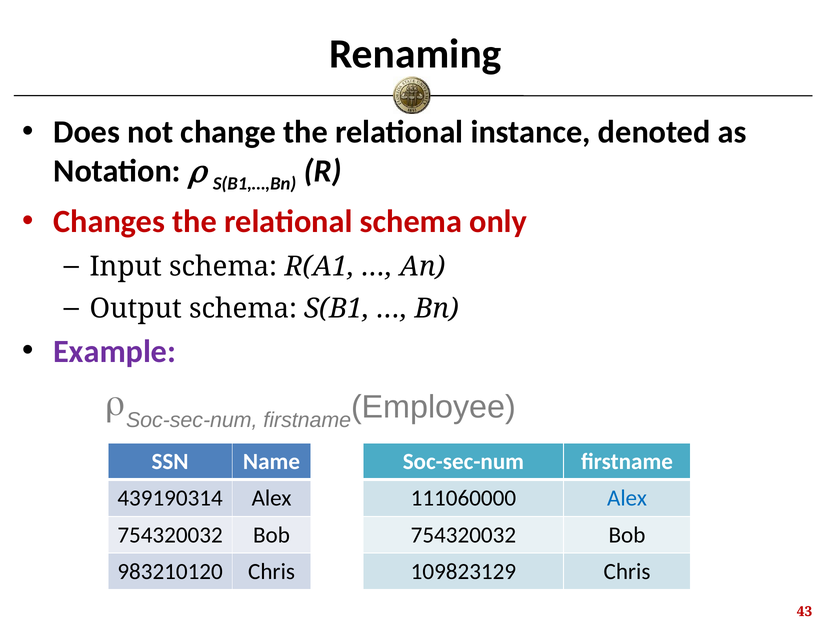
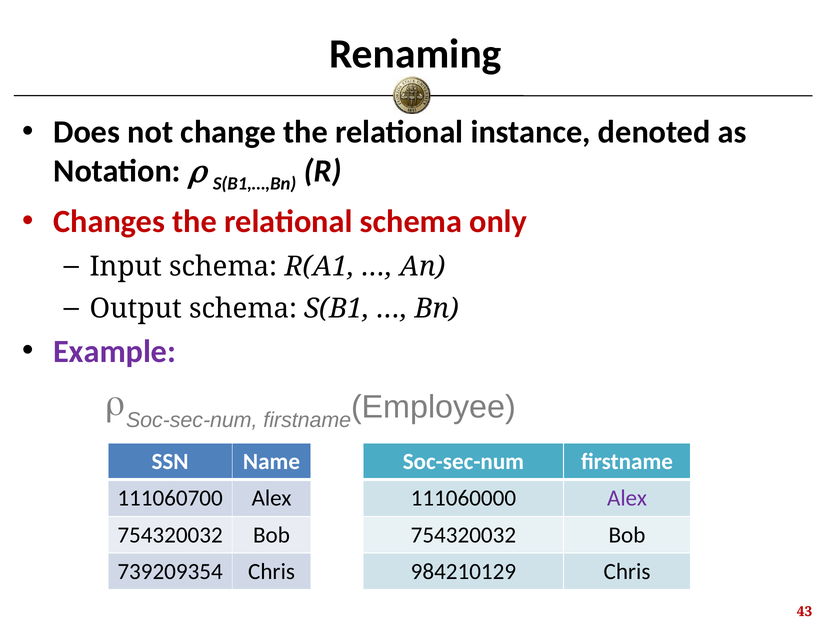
439190314: 439190314 -> 111060700 (170, 498)
Alex colour: blue -> purple (627, 498)
983210120: 983210120 -> 739209354 (170, 571)
109823129: 109823129 -> 984210129 (463, 571)
